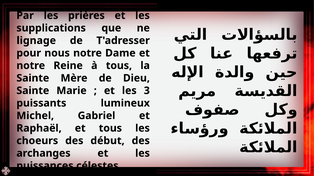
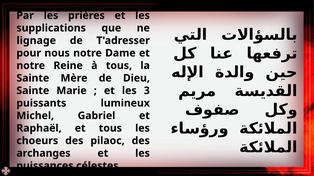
début: début -> pilaoc (108, 141)
